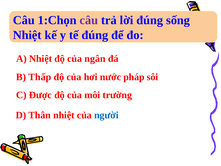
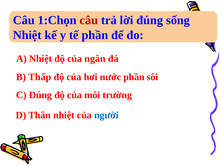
câu colour: purple -> red (89, 20)
tế đúng: đúng -> phần (95, 35)
nước pháp: pháp -> phần (134, 77)
C Được: Được -> Đúng (40, 95)
